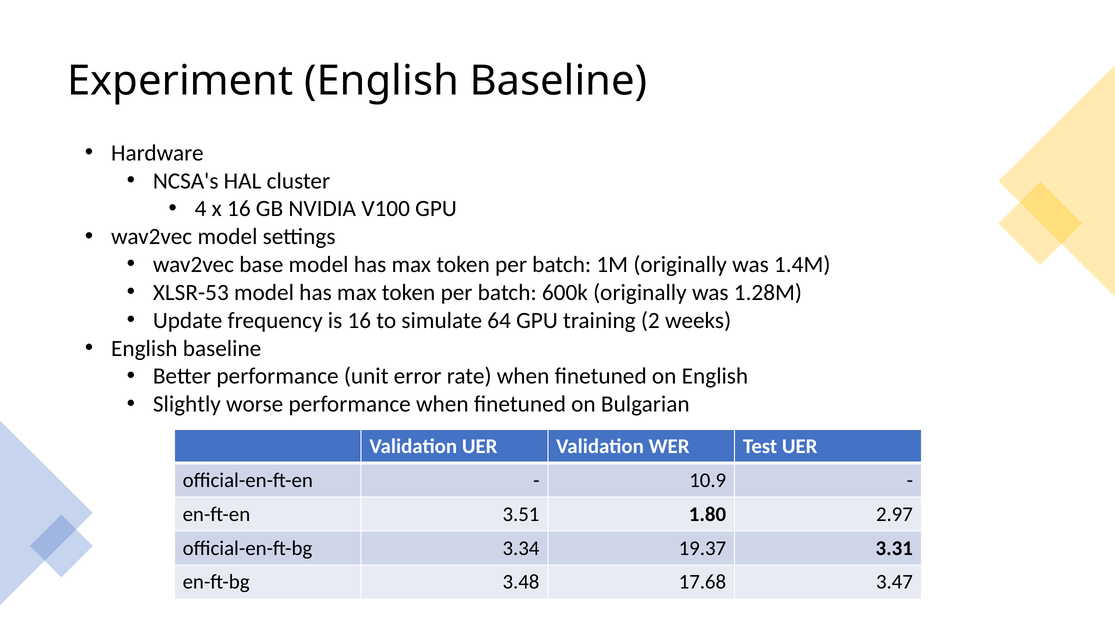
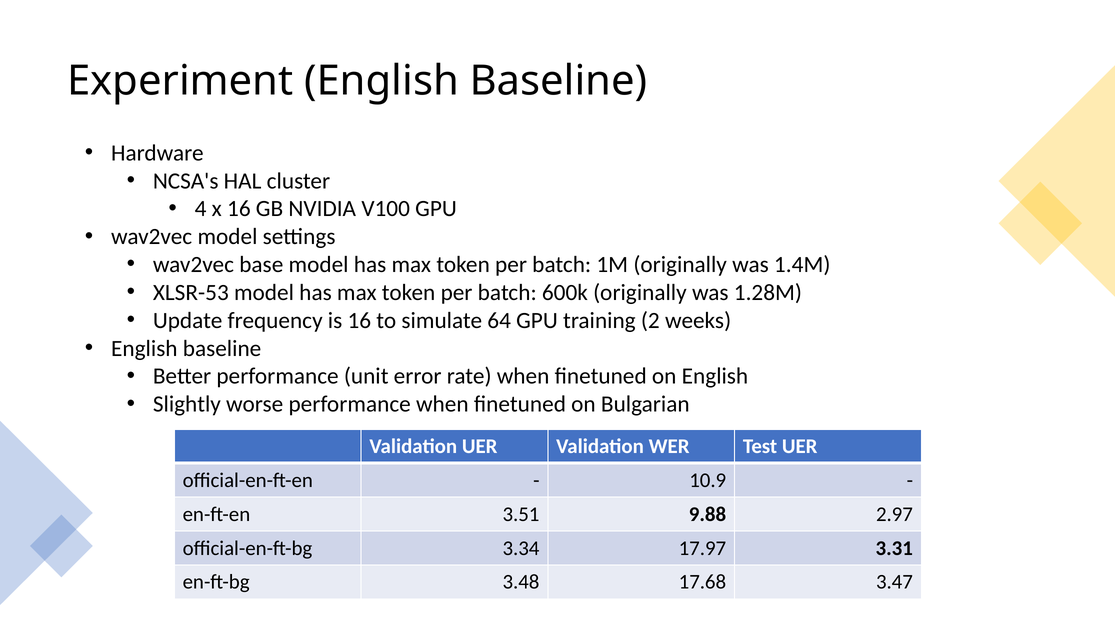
1.80: 1.80 -> 9.88 (707, 514)
19.37: 19.37 -> 17.97 (702, 548)
